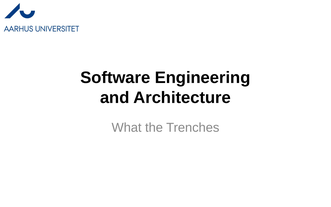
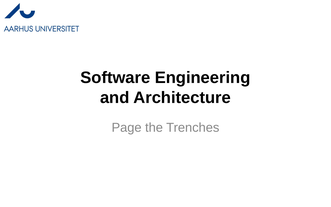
What: What -> Page (127, 128)
